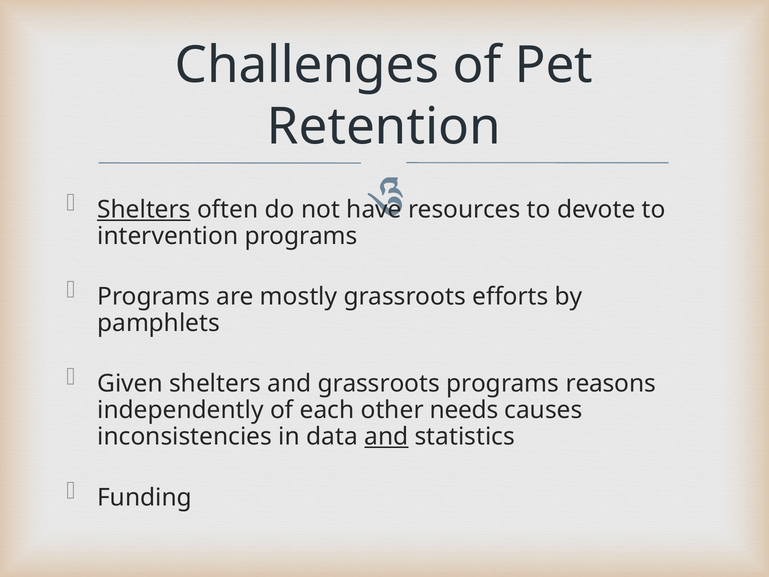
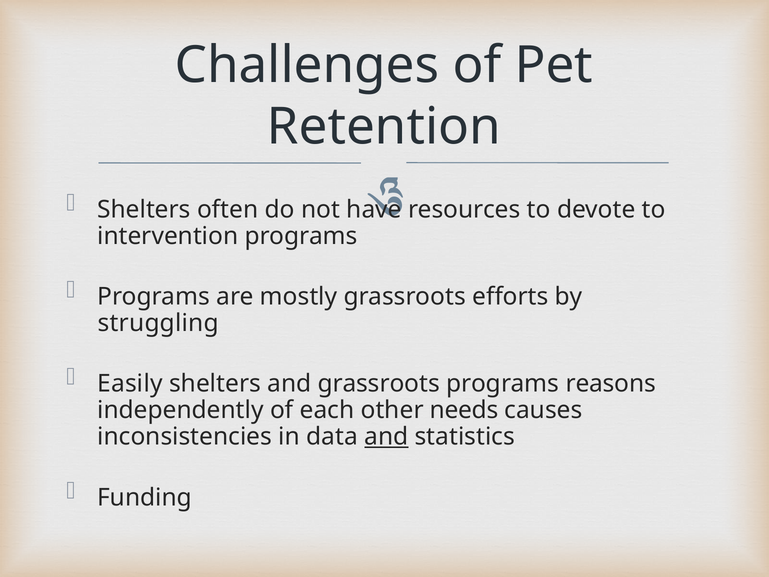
Shelters underline: present -> none (144, 209)
pamphlets: pamphlets -> struggling (158, 323)
Given: Given -> Easily (130, 384)
